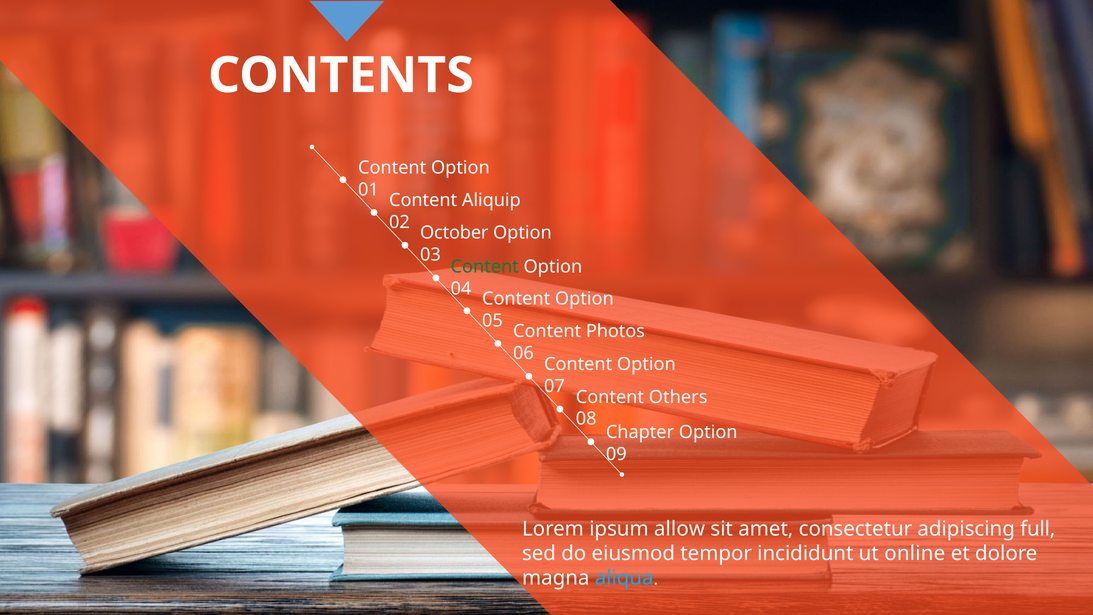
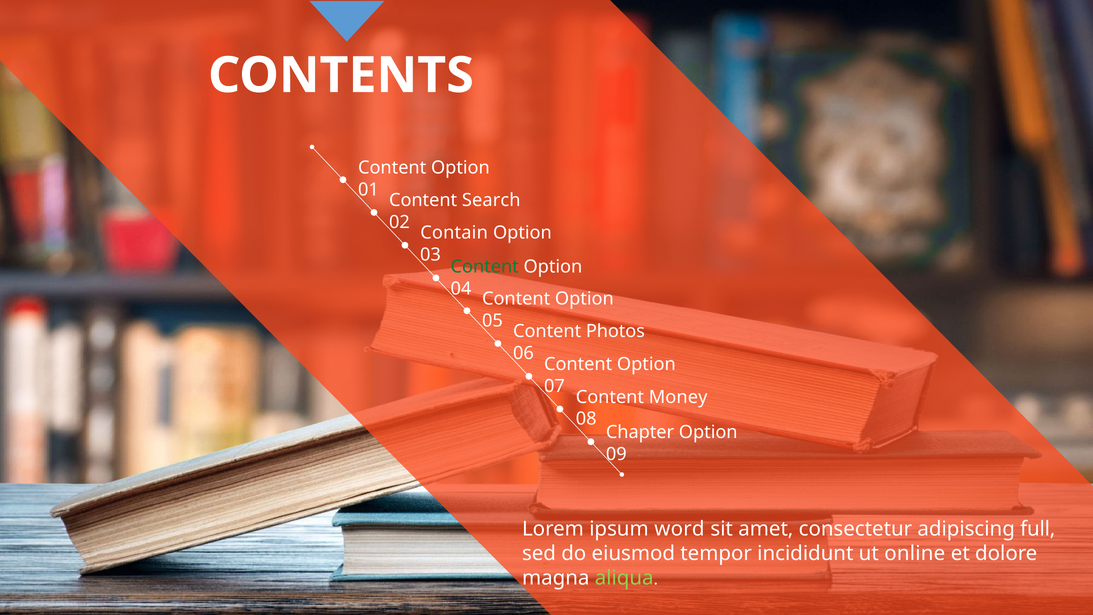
Aliquip: Aliquip -> Search (491, 200)
October: October -> Contain (454, 233)
Others: Others -> Money (678, 397)
allow: allow -> word (679, 529)
aliqua colour: light blue -> light green (624, 578)
